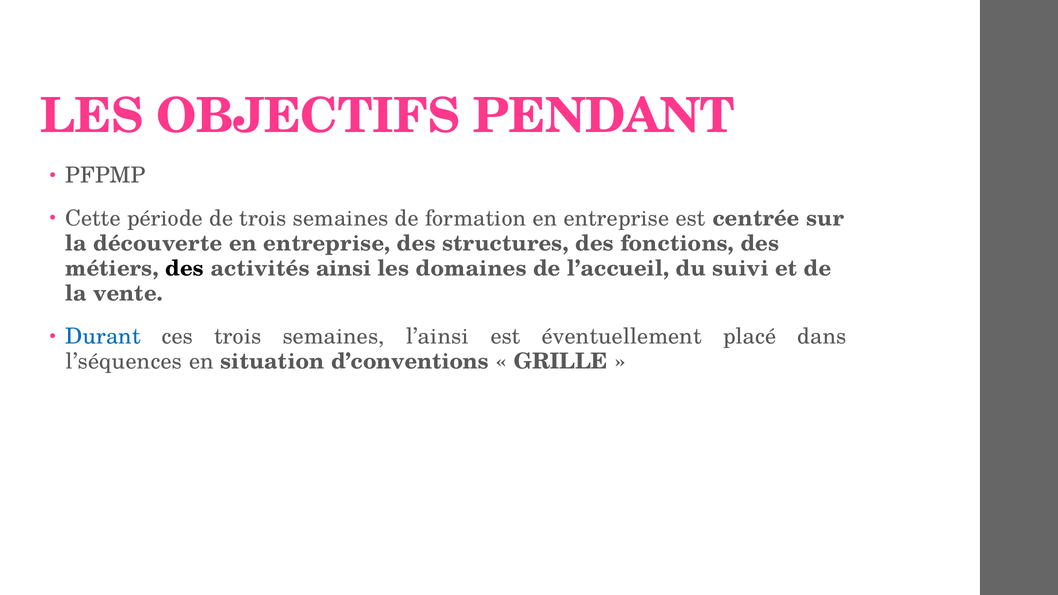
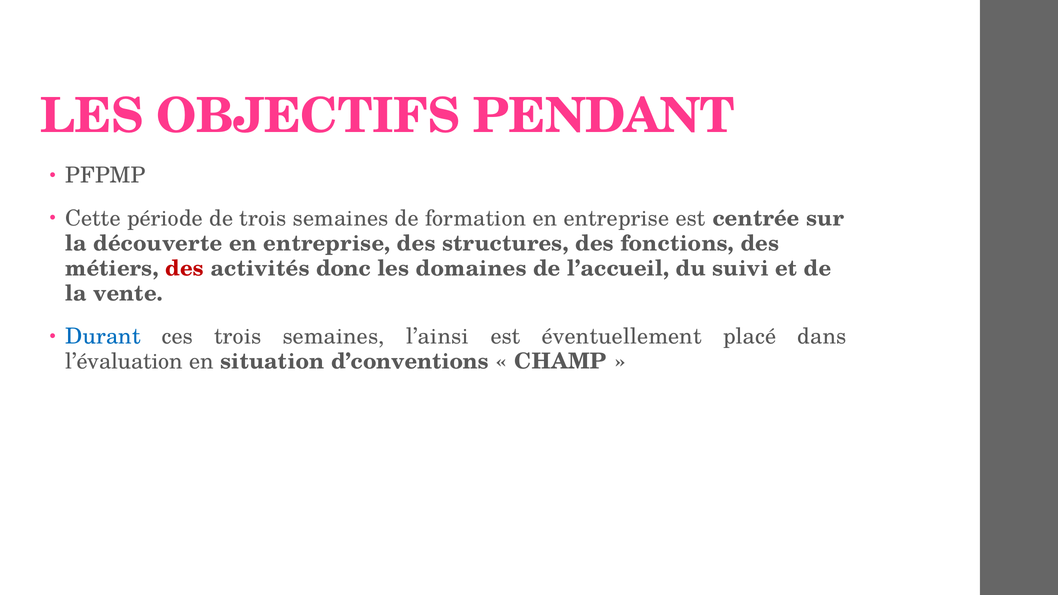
des colour: black -> red (185, 269)
ainsi: ainsi -> donc (344, 269)
l’séquences: l’séquences -> l’évaluation (124, 362)
GRILLE: GRILLE -> CHAMP (561, 362)
